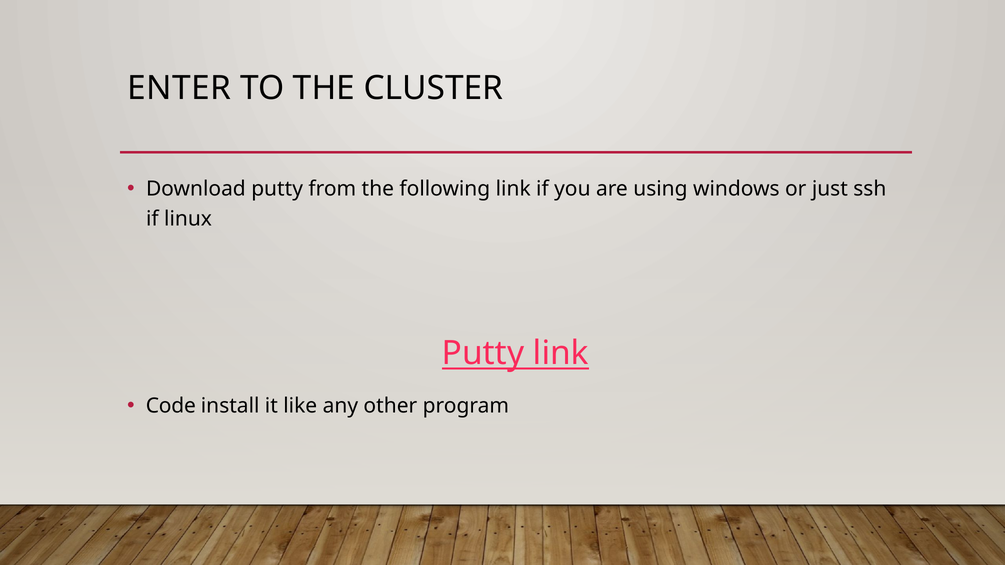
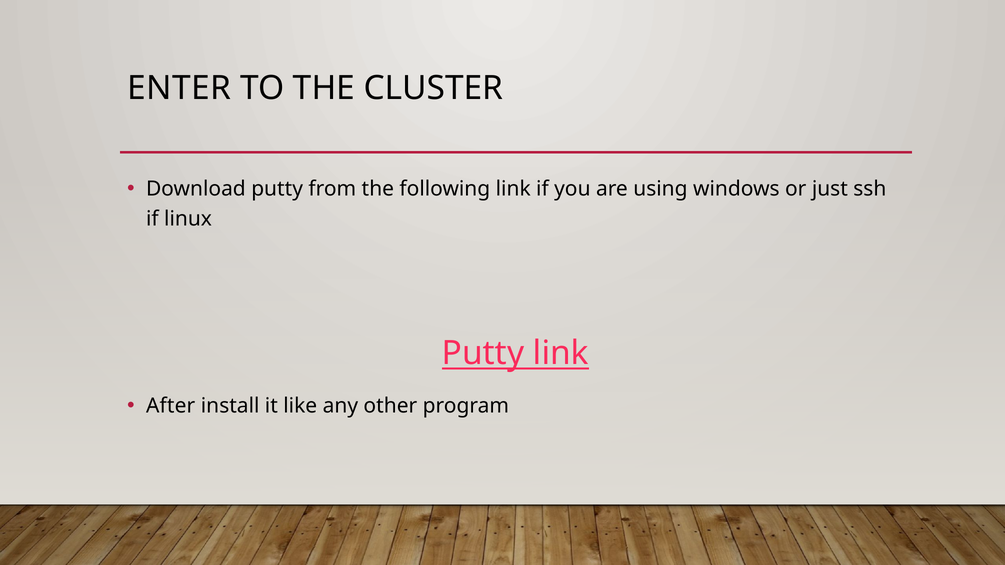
Code: Code -> After (171, 406)
